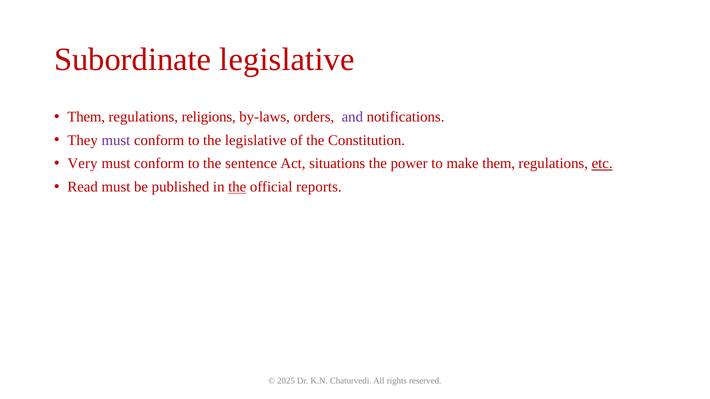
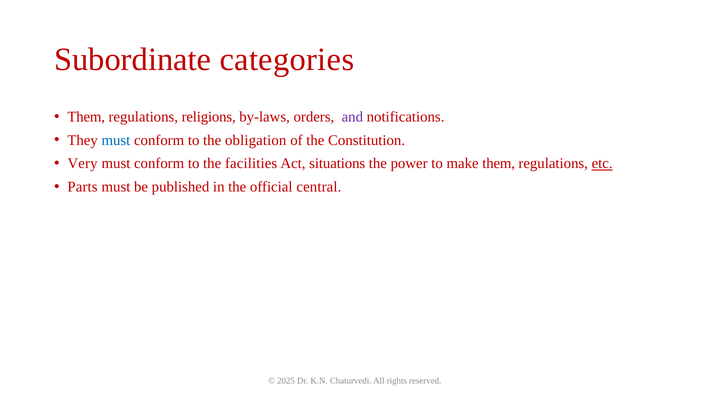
Subordinate legislative: legislative -> categories (287, 60)
must colour: purple -> blue (116, 140)
the legislative: legislative -> obligation (256, 140)
sentence: sentence -> facilities (251, 164)
Read: Read -> Parts (83, 187)
the underline: present -> none (237, 187)
reports: reports -> central (319, 187)
